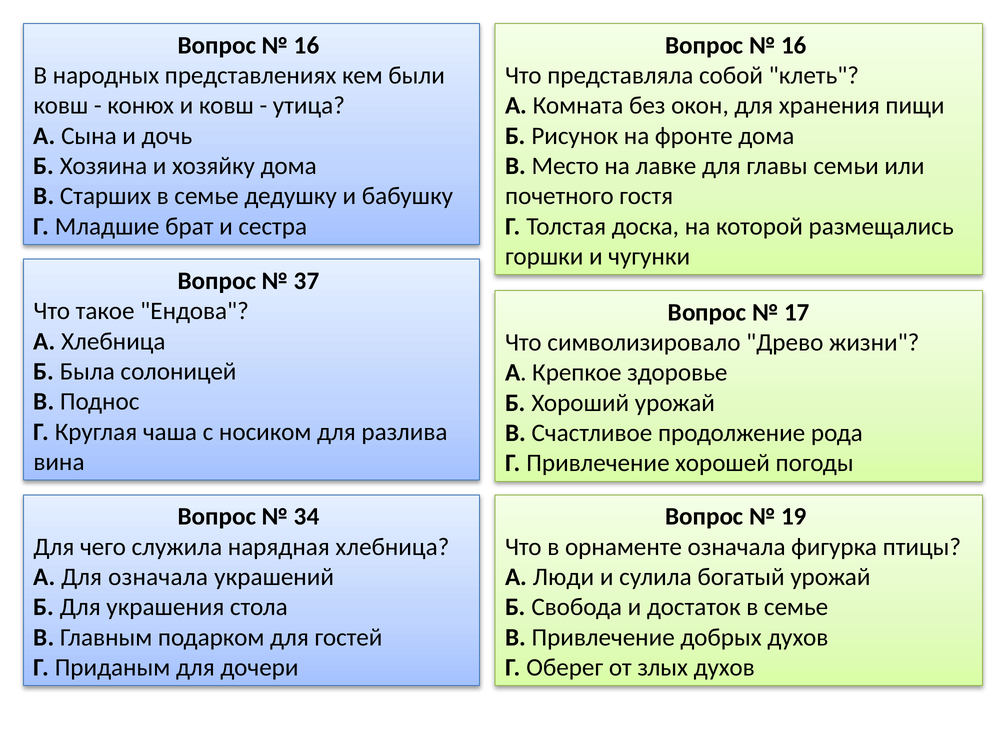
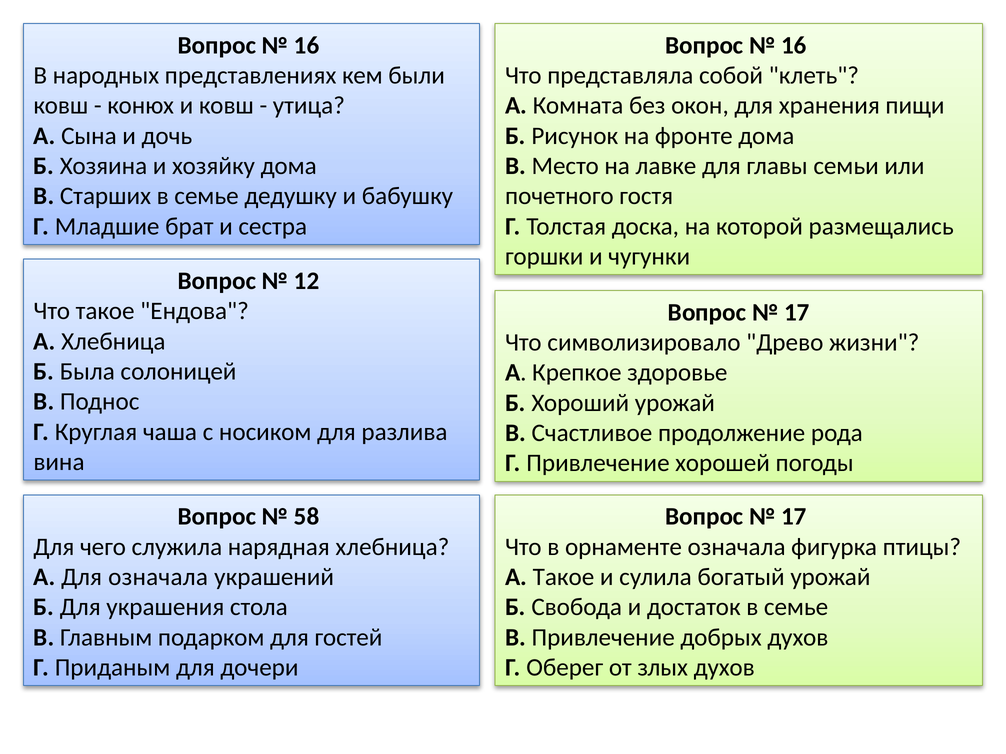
37: 37 -> 12 (307, 281)
34: 34 -> 58 (307, 517)
19: 19 -> 17 (794, 517)
А Люди: Люди -> Такое (564, 577)
